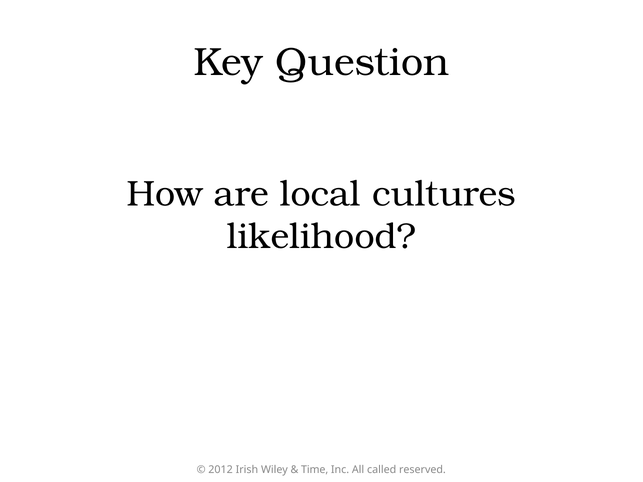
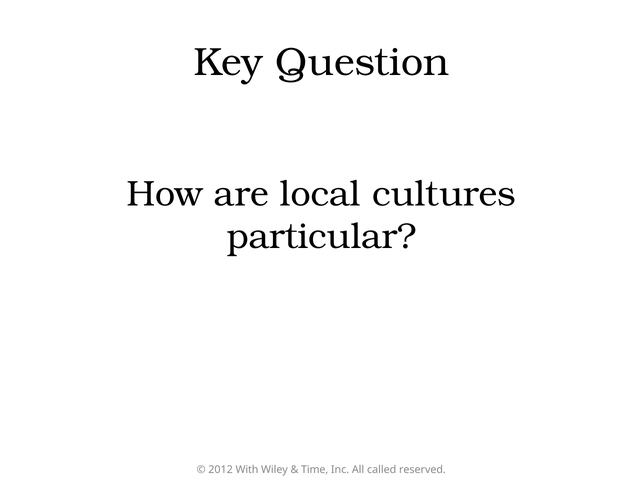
likelihood: likelihood -> particular (322, 237)
Irish: Irish -> With (247, 470)
